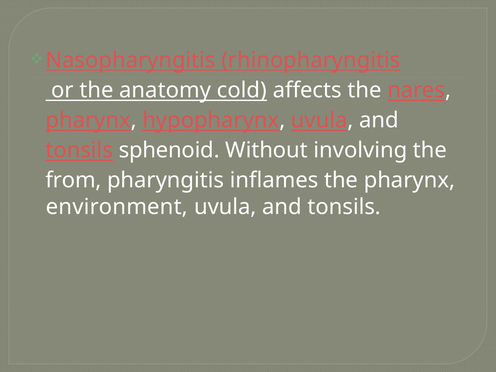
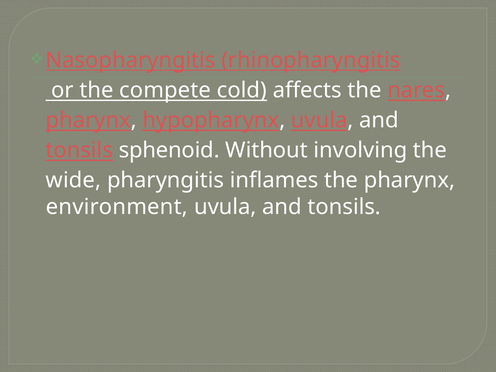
anatomy: anatomy -> compete (165, 90)
from: from -> wide (73, 180)
